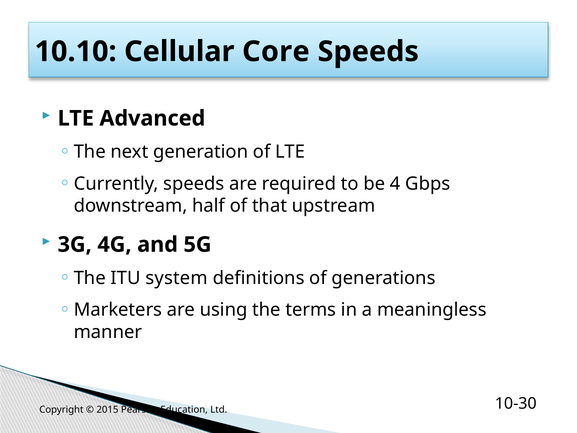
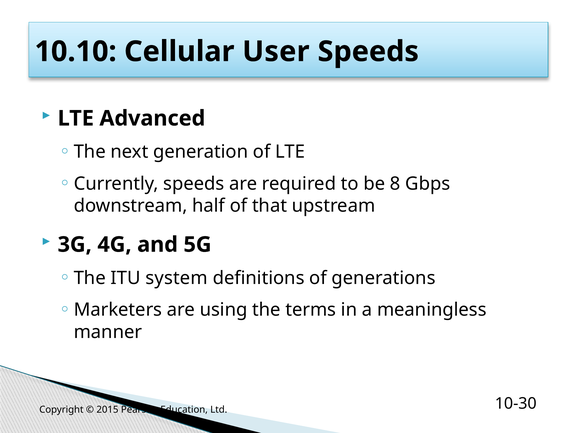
Core: Core -> User (276, 52)
4: 4 -> 8 (395, 184)
